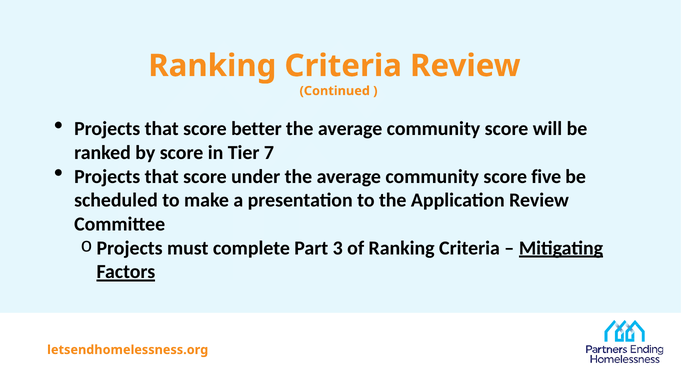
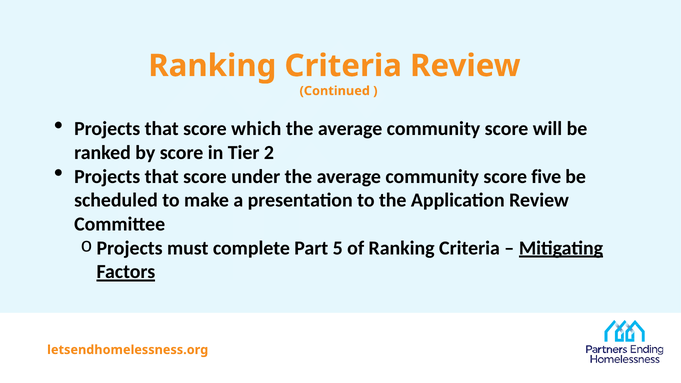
better: better -> which (256, 129)
7: 7 -> 2 (269, 153)
3: 3 -> 5 (338, 248)
